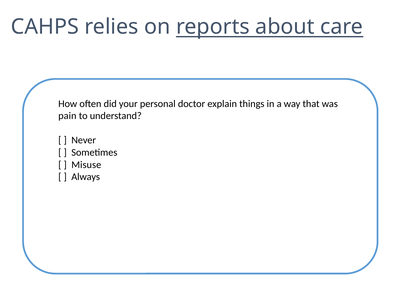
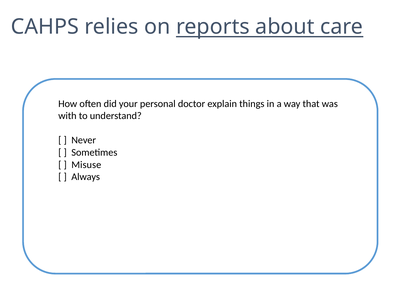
pain: pain -> with (67, 116)
